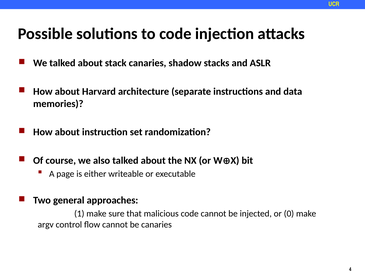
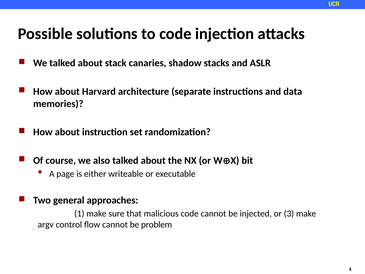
0: 0 -> 3 (289, 213)
be canaries: canaries -> problem (157, 224)
